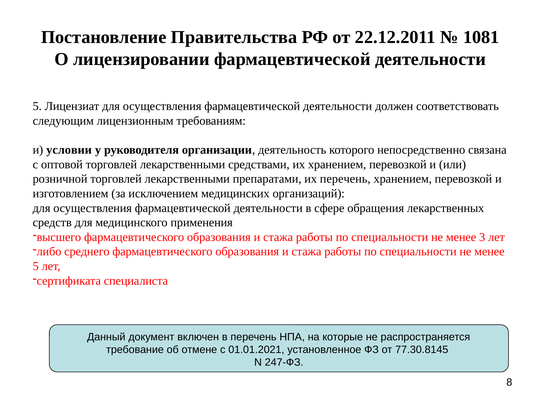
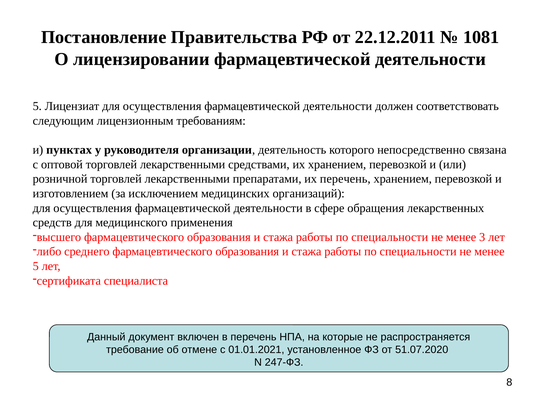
условии: условии -> пунктах (69, 150)
77.30.8145: 77.30.8145 -> 51.07.2020 (422, 349)
